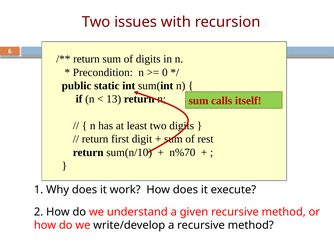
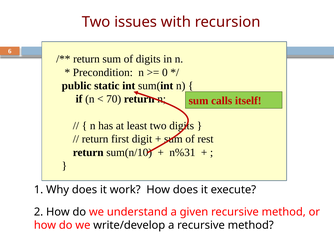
13: 13 -> 70 (114, 99)
n%70: n%70 -> n%31 (182, 153)
